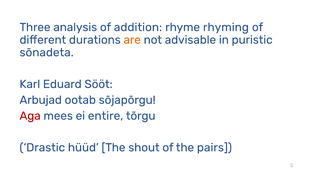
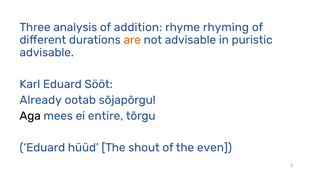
sõnadeta: sõnadeta -> advisable (47, 52)
Arbujad: Arbujad -> Already (41, 100)
Aga colour: red -> black (30, 116)
Drastic: Drastic -> Eduard (42, 147)
pairs: pairs -> even (214, 147)
